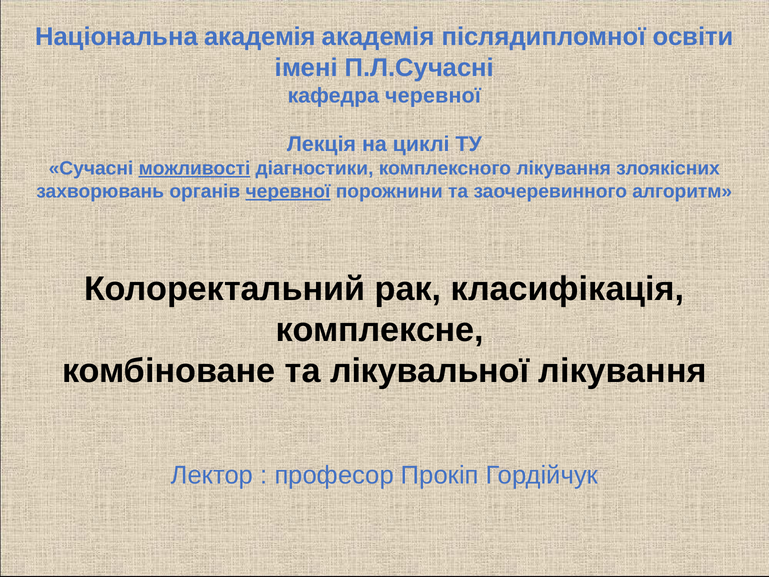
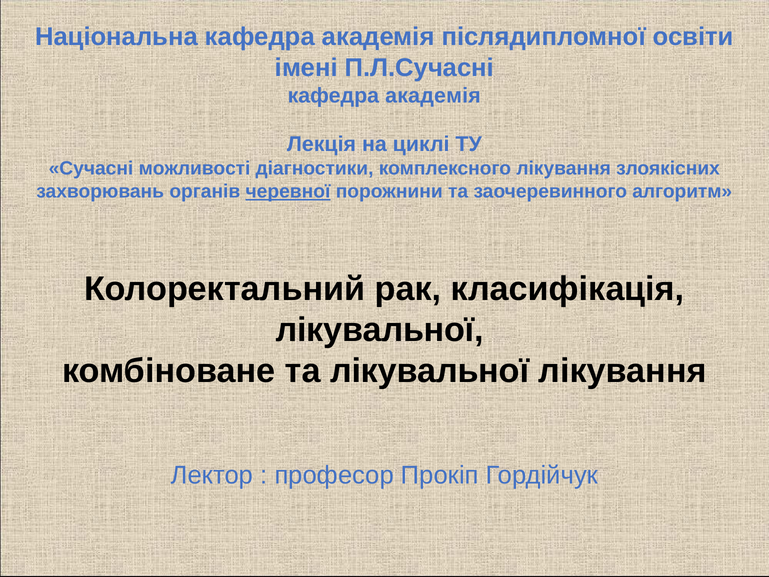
Національна академія: академія -> кафедра (260, 37)
черевної: черевної -> академія (433, 95)
можливості underline: present -> none (195, 168)
комплексне: комплексне -> лікувальної (380, 330)
